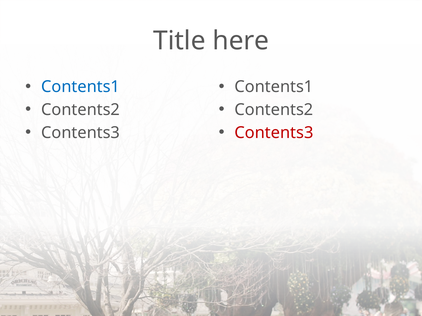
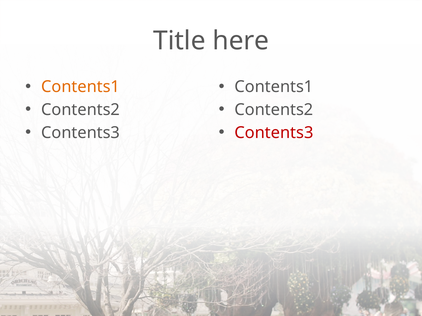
Contents1 colour: blue -> orange (81, 87)
